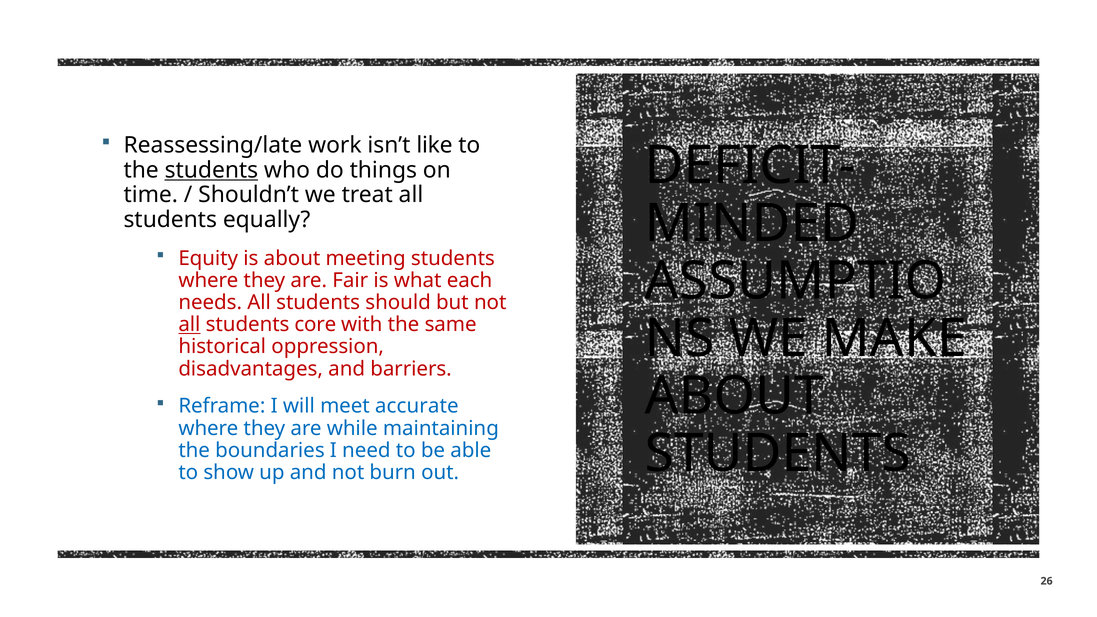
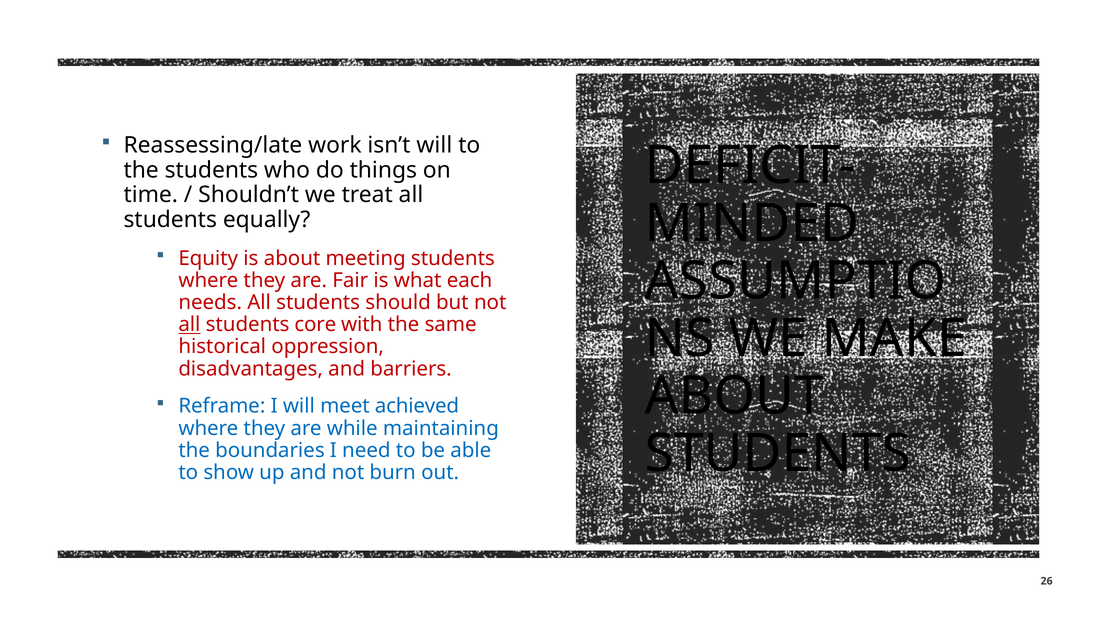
isn’t like: like -> will (434, 145)
students underline: present -> none (211, 170)
accurate: accurate -> achieved (417, 406)
